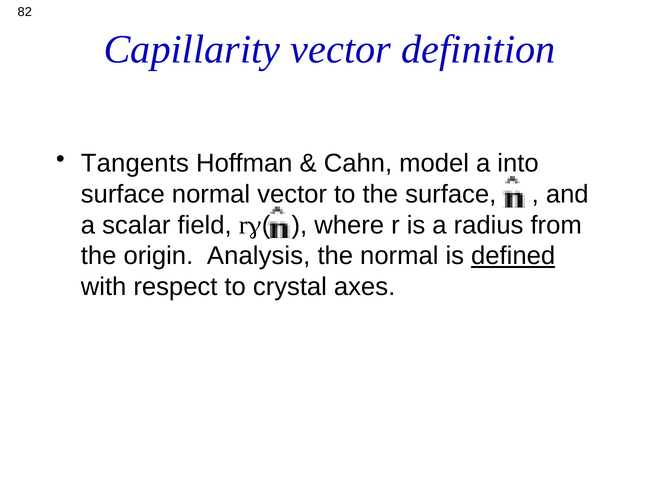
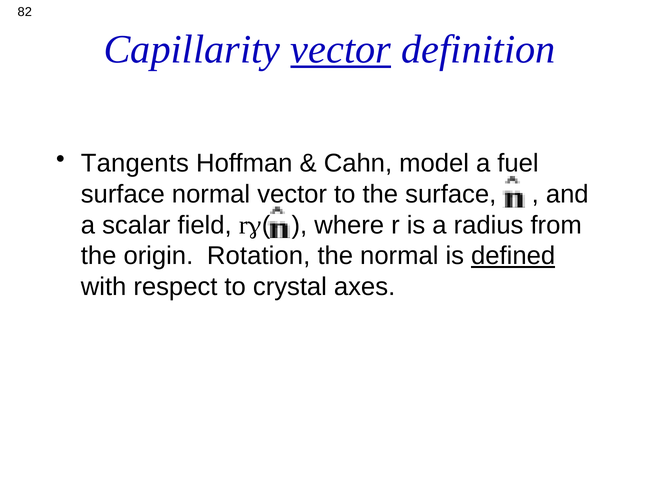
vector underline: none -> present (341, 50)
into: into -> fuel (518, 163)
Analysis: Analysis -> Rotation (259, 256)
